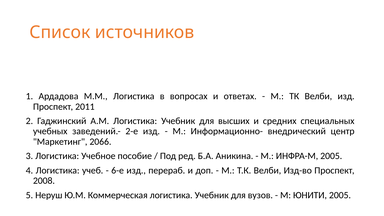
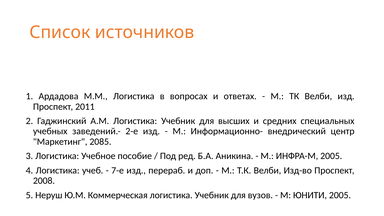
2066: 2066 -> 2085 (100, 142)
6-е: 6-е -> 7-е (118, 170)
